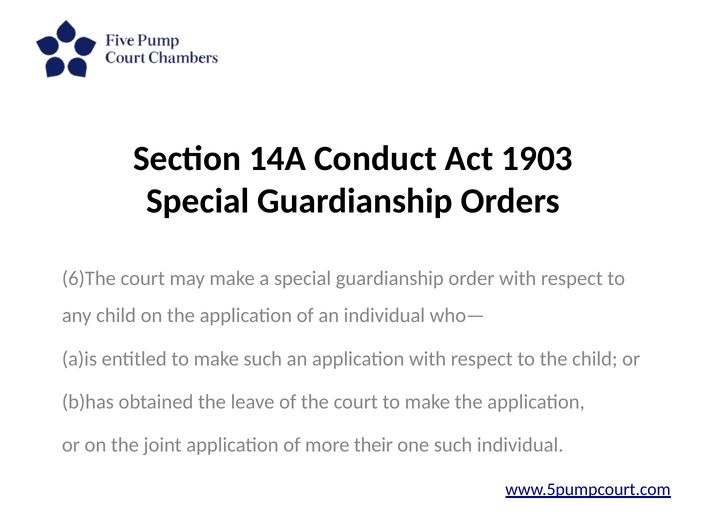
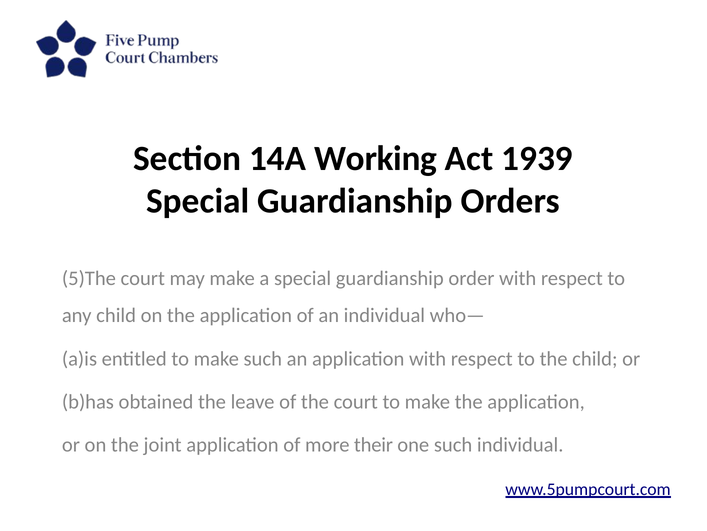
Conduct: Conduct -> Working (376, 158)
1903: 1903 -> 1939 (537, 158)
6)The: 6)The -> 5)The (89, 278)
